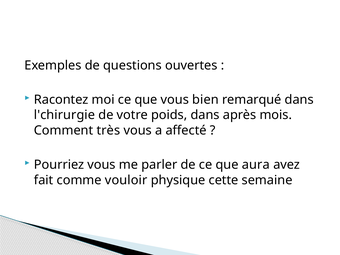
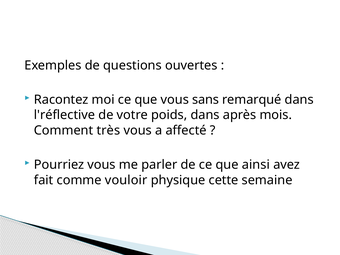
bien: bien -> sans (206, 100)
l'chirurgie: l'chirurgie -> l'réflective (65, 115)
aura: aura -> ainsi (256, 165)
